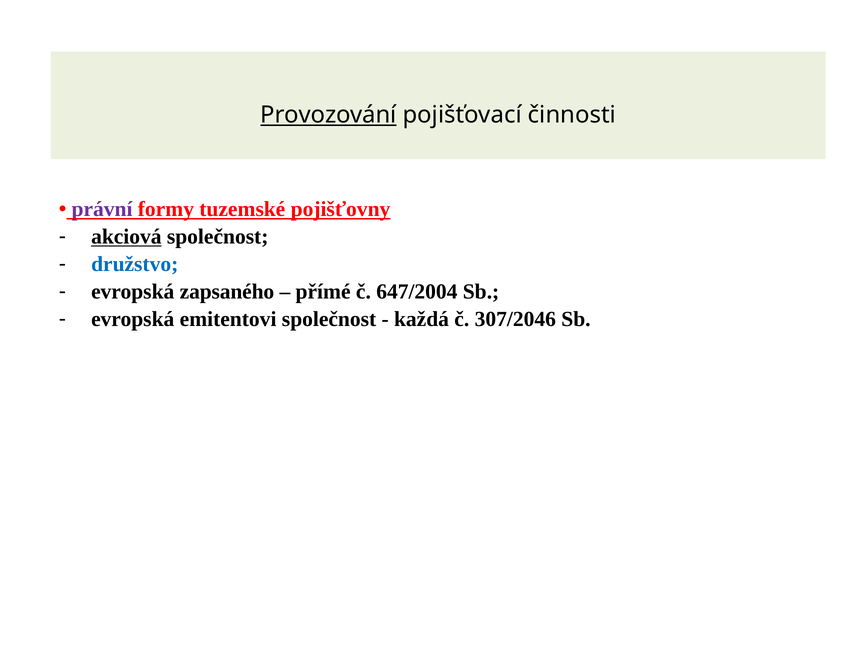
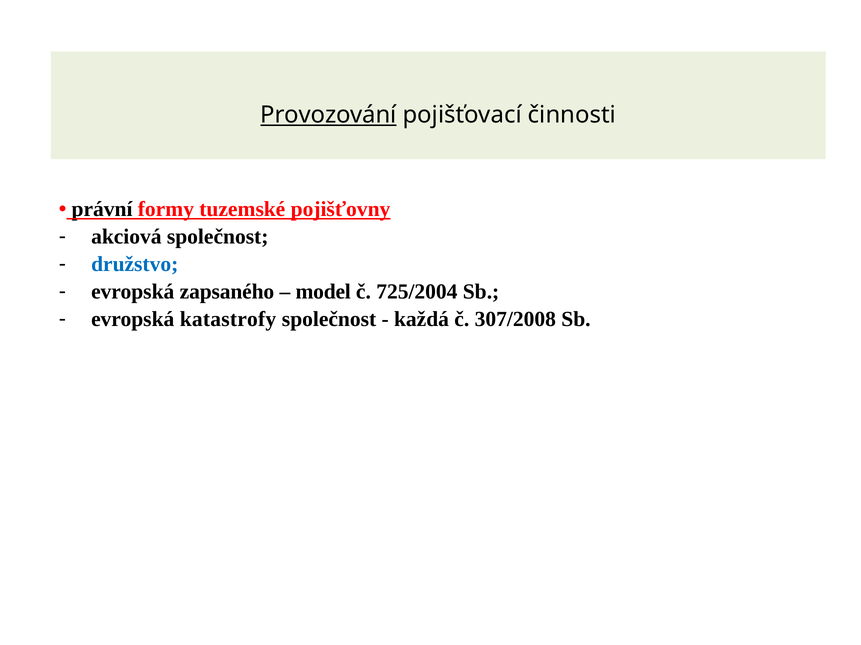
právní colour: purple -> black (102, 210)
akciová underline: present -> none (126, 237)
přímé: přímé -> model (323, 292)
647/2004: 647/2004 -> 725/2004 (417, 292)
emitentovi: emitentovi -> katastrofy (228, 320)
307/2046: 307/2046 -> 307/2008 (515, 320)
